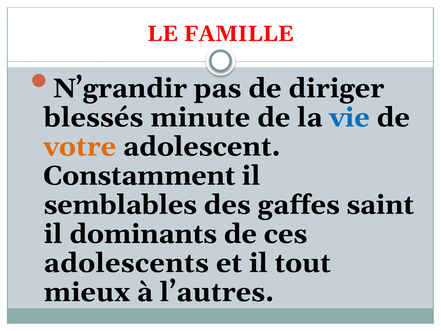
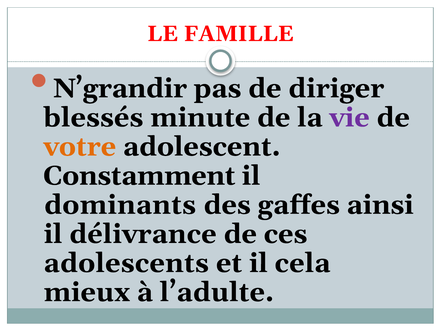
vie colour: blue -> purple (350, 117)
semblables: semblables -> dominants (120, 205)
saint: saint -> ainsi (380, 205)
dominants: dominants -> délivrance (143, 234)
tout: tout -> cela (303, 263)
l’autres: l’autres -> l’adulte (217, 292)
